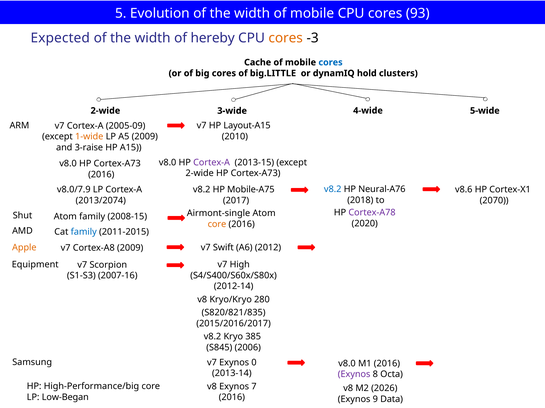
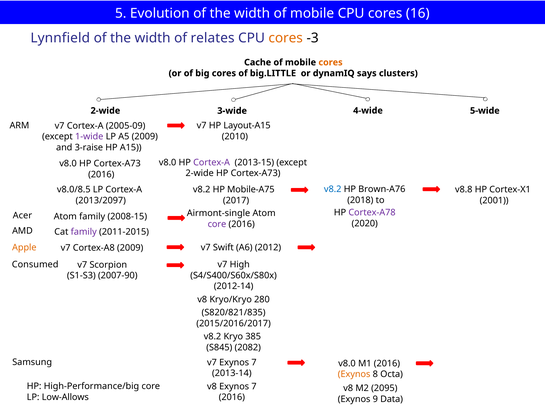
93: 93 -> 16 (418, 13)
Expected: Expected -> Lynnfield (60, 38)
hereby: hereby -> relates (213, 38)
cores colour: blue -> orange (331, 62)
hold: hold -> says (367, 73)
1-wide colour: orange -> purple (89, 137)
Neural-A76: Neural-A76 -> Brown-A76 (382, 190)
v8.0/7.9: v8.0/7.9 -> v8.0/8.5 (74, 190)
v8.6: v8.6 -> v8.8 (464, 190)
2013/2074: 2013/2074 -> 2013/2097 (101, 201)
2070: 2070 -> 2001 (494, 201)
Shut: Shut -> Acer (22, 216)
core colour: orange -> purple (217, 225)
family colour: blue -> purple (84, 232)
Equipment: Equipment -> Consumed (35, 265)
2007-16: 2007-16 -> 2007-90 (118, 276)
2006: 2006 -> 2082 (248, 348)
v7 Exynos 0: 0 -> 7 (254, 363)
Exynos colour: purple -> orange (354, 375)
2026: 2026 -> 2095 (384, 389)
Low-Began: Low-Began -> Low-Allows (65, 398)
